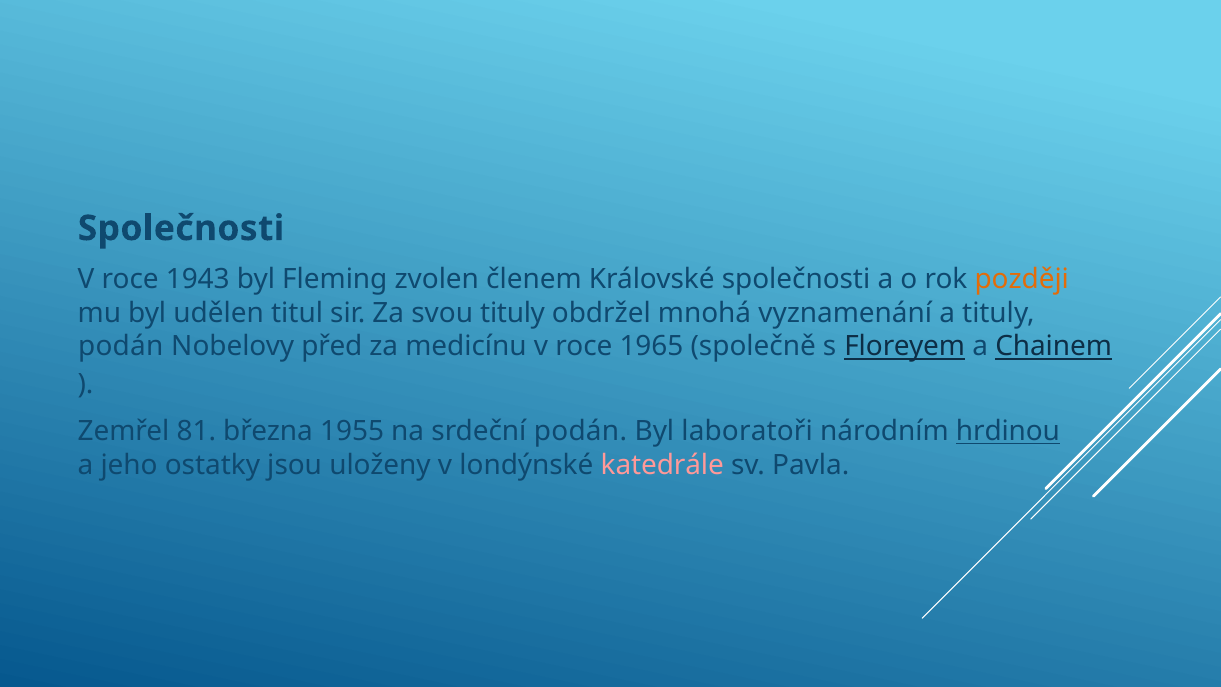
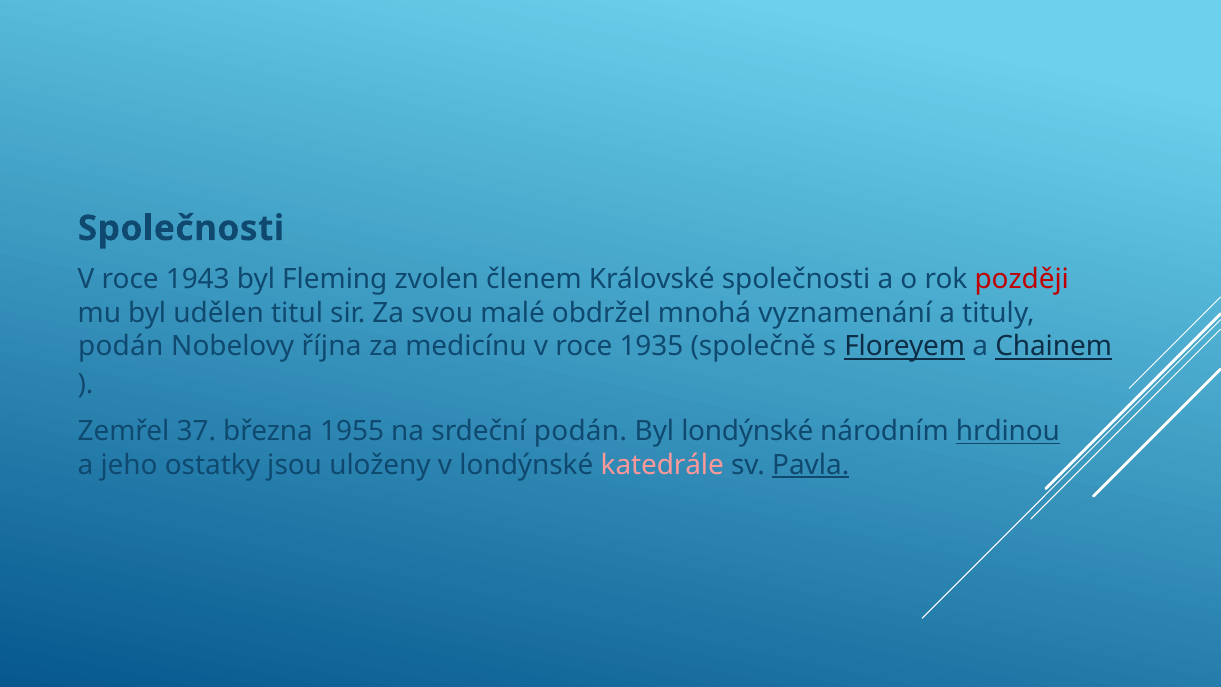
později colour: orange -> red (1022, 279)
svou tituly: tituly -> malé (513, 313)
před: před -> října (332, 346)
1965: 1965 -> 1935 (651, 346)
81: 81 -> 37 (196, 431)
Byl laboratoři: laboratoři -> londýnské (747, 431)
Pavla underline: none -> present (811, 465)
